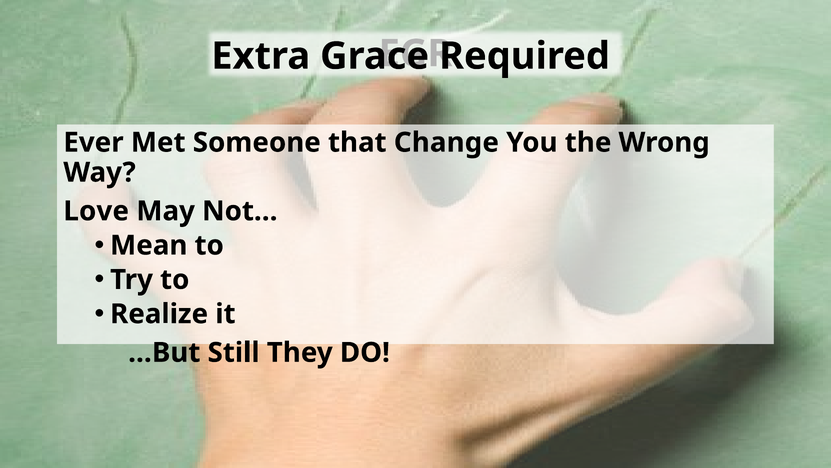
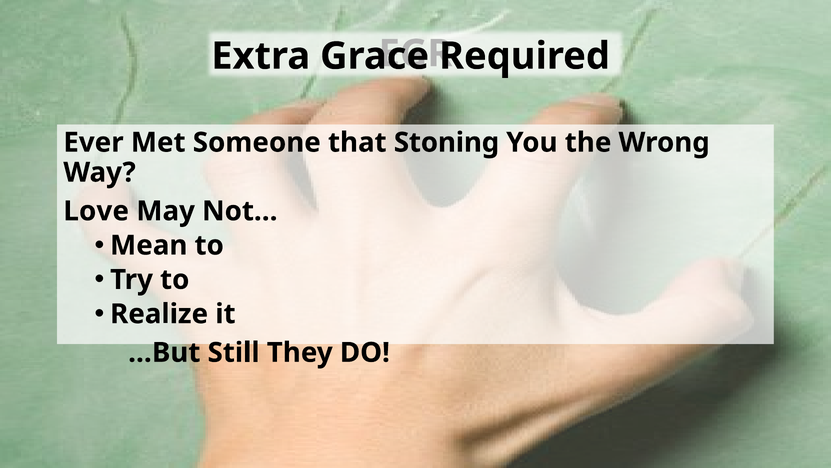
Change: Change -> Stoning (447, 142)
